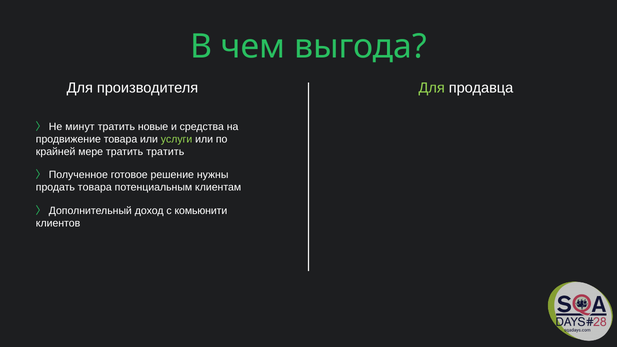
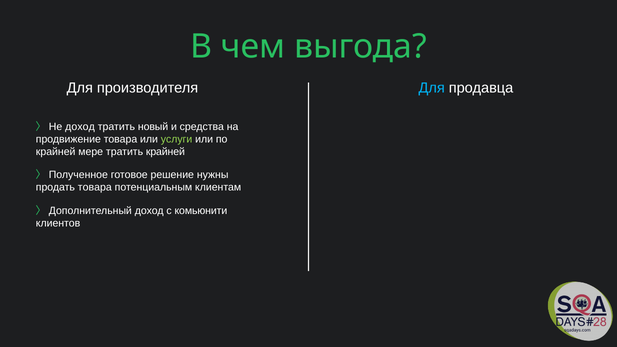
Для colour: light green -> light blue (432, 88)
〉Не минут: минут -> доход (80, 127)
новые: новые -> новый (153, 127)
тратить тратить: тратить -> крайней (165, 152)
